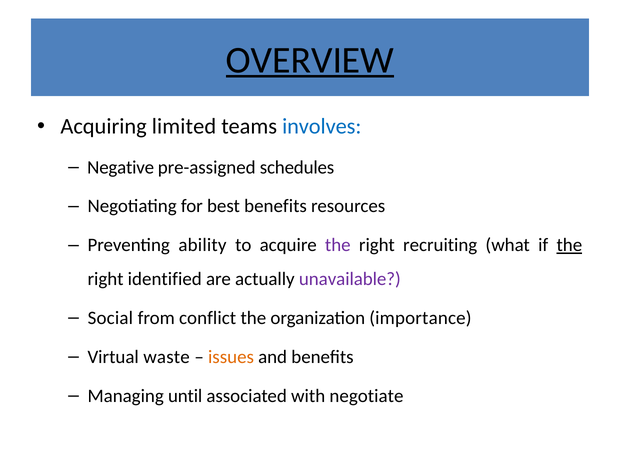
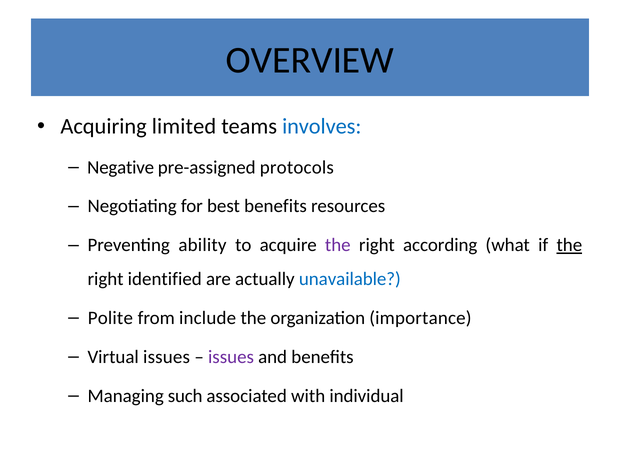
OVERVIEW underline: present -> none (310, 60)
schedules: schedules -> protocols (297, 167)
recruiting: recruiting -> according (440, 245)
unavailable colour: purple -> blue (350, 279)
Social: Social -> Polite (110, 318)
conflict: conflict -> include (208, 318)
Virtual waste: waste -> issues (167, 357)
issues colour: orange -> purple (231, 357)
until: until -> such (185, 396)
negotiate: negotiate -> individual (367, 396)
